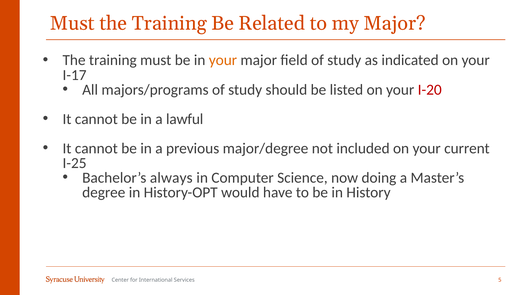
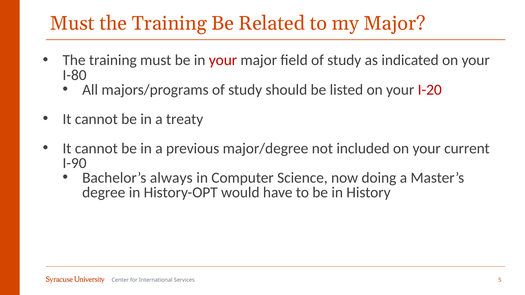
your colour: orange -> red (223, 60)
I-17: I-17 -> I-80 (75, 75)
lawful: lawful -> treaty (185, 119)
I-25: I-25 -> I-90 (75, 163)
